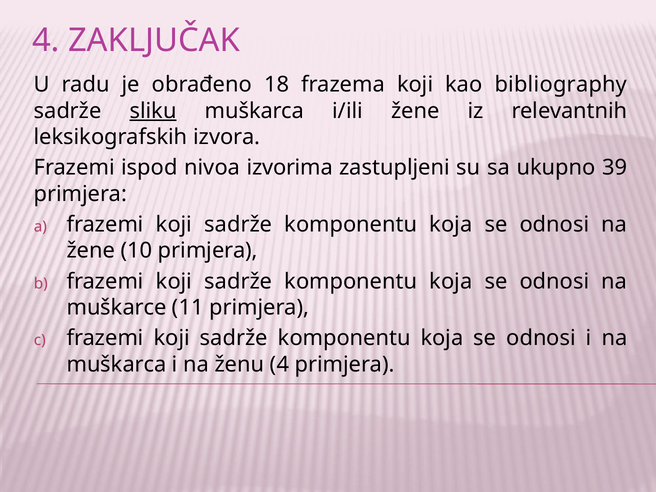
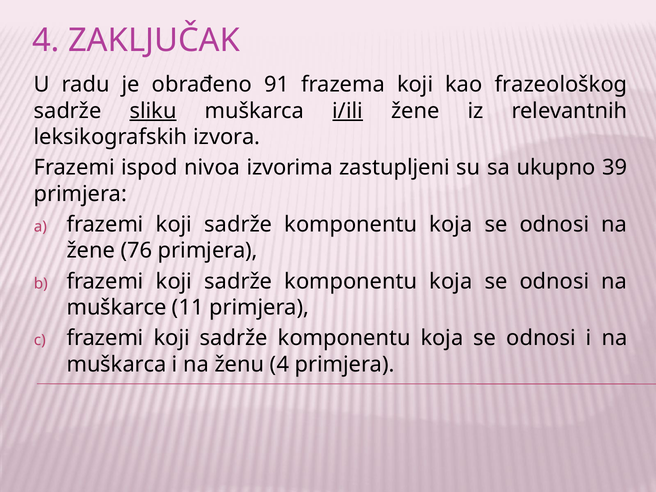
18: 18 -> 91 (277, 85)
bibliography: bibliography -> frazeološkog (561, 85)
i/ili underline: none -> present (348, 111)
10: 10 -> 76 (136, 251)
